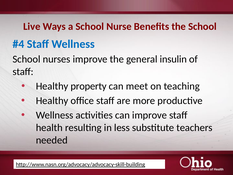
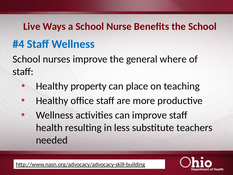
insulin: insulin -> where (173, 59)
meet: meet -> place (137, 86)
